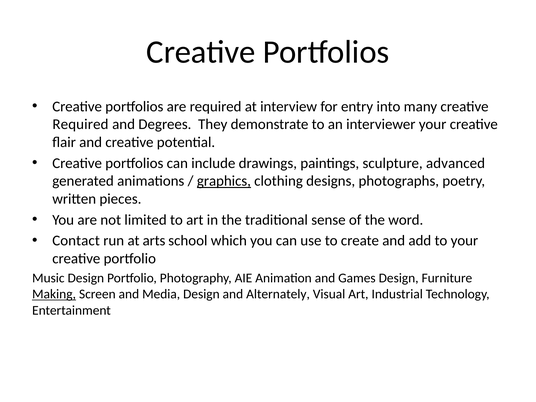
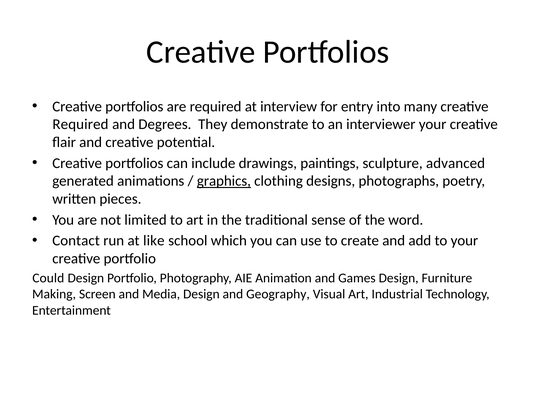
arts: arts -> like (154, 241)
Music: Music -> Could (48, 278)
Making underline: present -> none (54, 294)
Alternately: Alternately -> Geography (278, 294)
